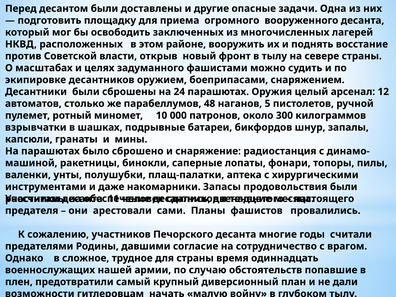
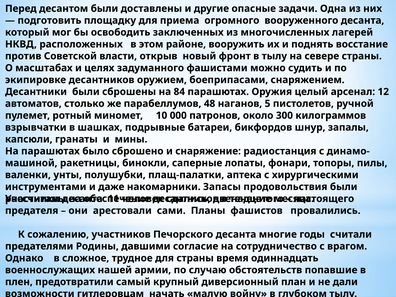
24: 24 -> 84 (179, 92)
